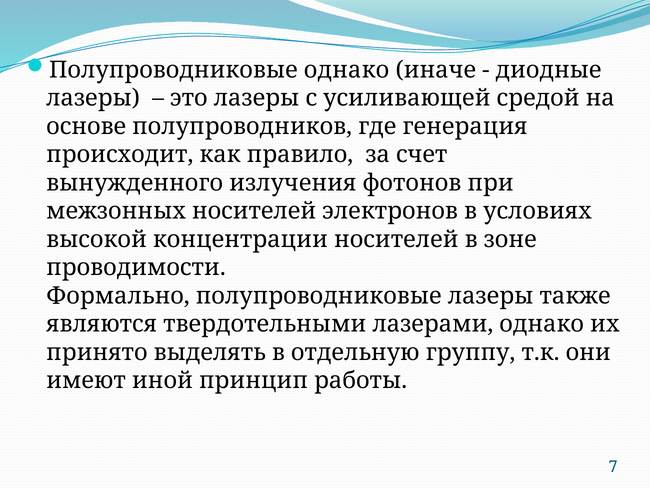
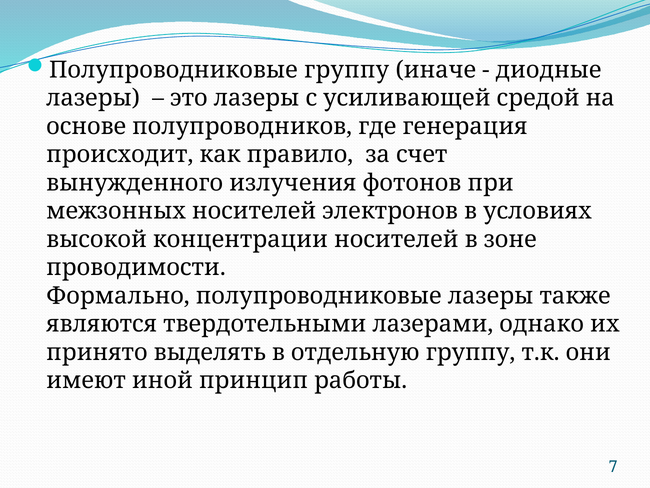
Полупроводниковые однако: однако -> группу (347, 70)
